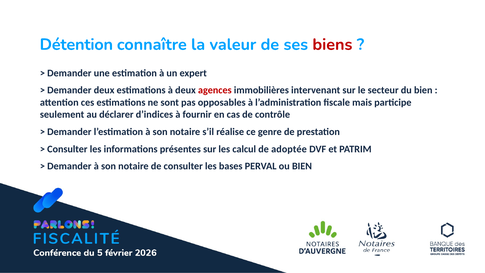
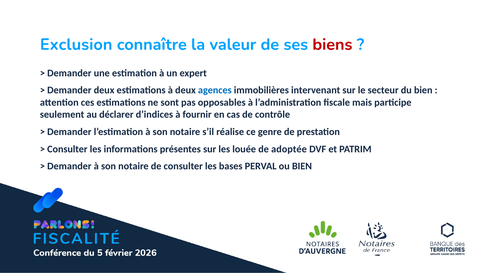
Détention: Détention -> Exclusion (76, 44)
agences colour: red -> blue (215, 90)
calcul: calcul -> louée (244, 149)
